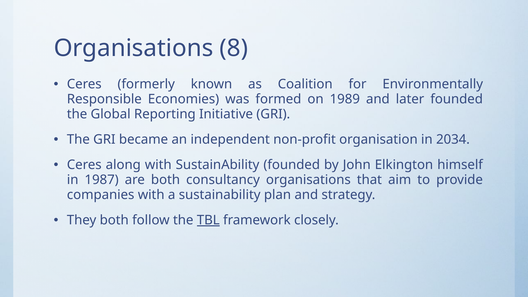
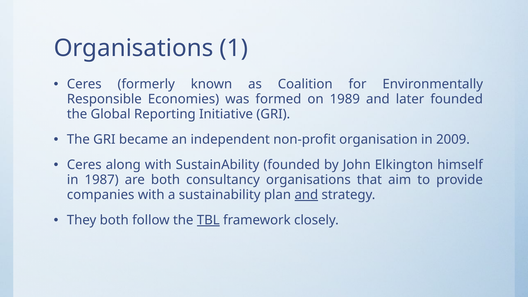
8: 8 -> 1 (234, 48)
2034: 2034 -> 2009 (453, 139)
and underline: none -> present (306, 195)
